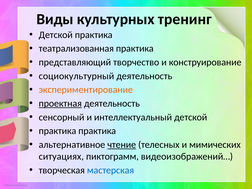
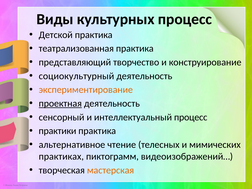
культурных тренинг: тренинг -> процесс (185, 19)
интеллектуальный детской: детской -> процесс (191, 117)
практика: практика -> практики (57, 131)
чтение underline: present -> none (122, 145)
ситуациях: ситуациях -> практиках (61, 156)
мастерская colour: blue -> orange (111, 170)
